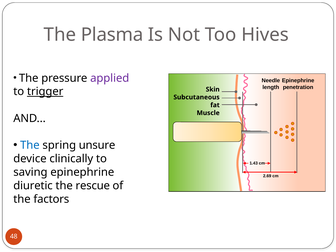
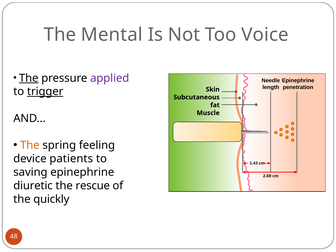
Plasma: Plasma -> Mental (112, 35)
Hives: Hives -> Voice (265, 35)
The underline: none -> present (29, 78)
The colour: blue -> orange (30, 145)
unsure: unsure -> feeling (97, 145)
clinically: clinically -> patients (71, 159)
factors: factors -> quickly (51, 199)
